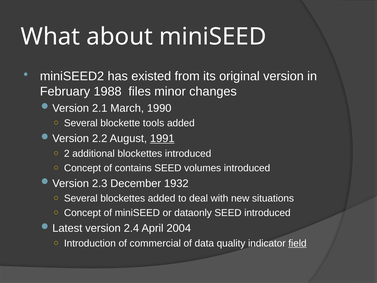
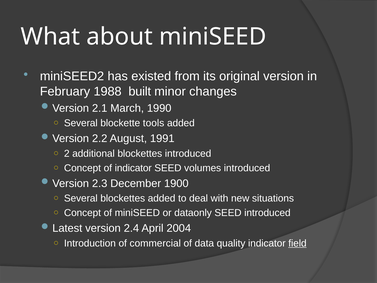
files: files -> built (140, 91)
1991 underline: present -> none (162, 138)
of contains: contains -> indicator (133, 168)
1932: 1932 -> 1900 (176, 183)
